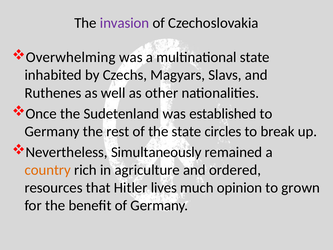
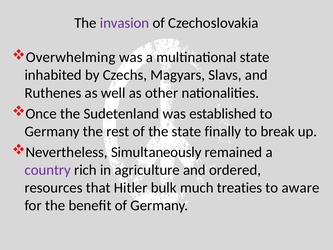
circles: circles -> finally (223, 131)
country colour: orange -> purple (48, 170)
lives: lives -> bulk (164, 188)
opinion: opinion -> treaties (240, 188)
grown: grown -> aware (301, 188)
